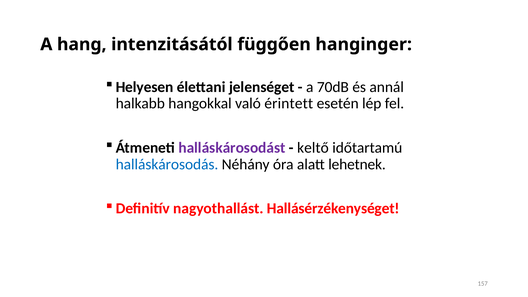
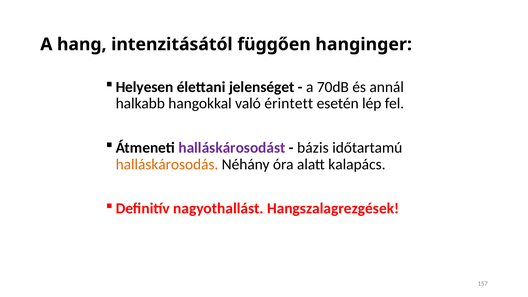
keltő: keltő -> bázis (313, 148)
halláskárosodás colour: blue -> orange (167, 164)
lehetnek: lehetnek -> kalapács (357, 164)
Hallásérzékenységet: Hallásérzékenységet -> Hangszalagrezgések (333, 209)
